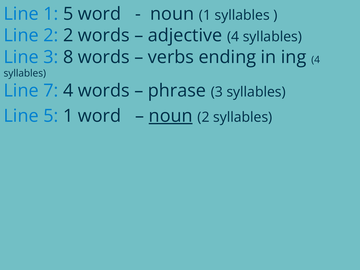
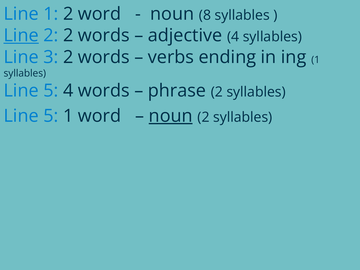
1 5: 5 -> 2 (68, 14)
noun 1: 1 -> 8 (205, 15)
Line underline: none -> present (21, 35)
3 8: 8 -> 2 (68, 57)
ing 4: 4 -> 1 (316, 60)
7: 7 -> 5 (51, 91)
phrase 3: 3 -> 2 (217, 92)
